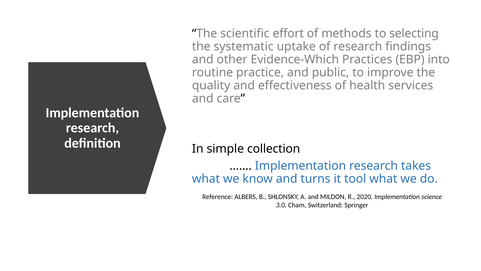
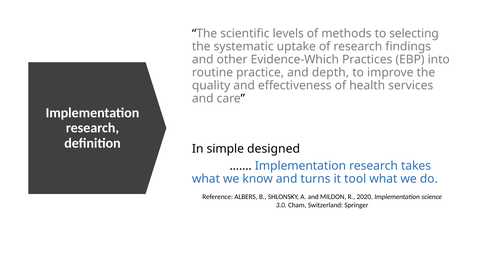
effort: effort -> levels (288, 34)
public: public -> depth (330, 72)
collection: collection -> designed (274, 149)
